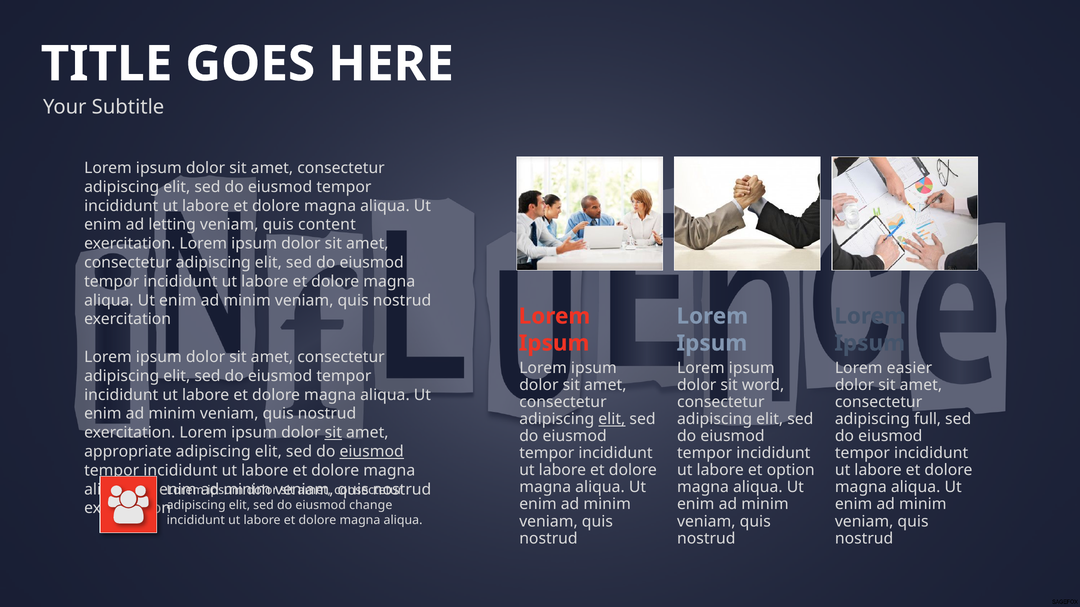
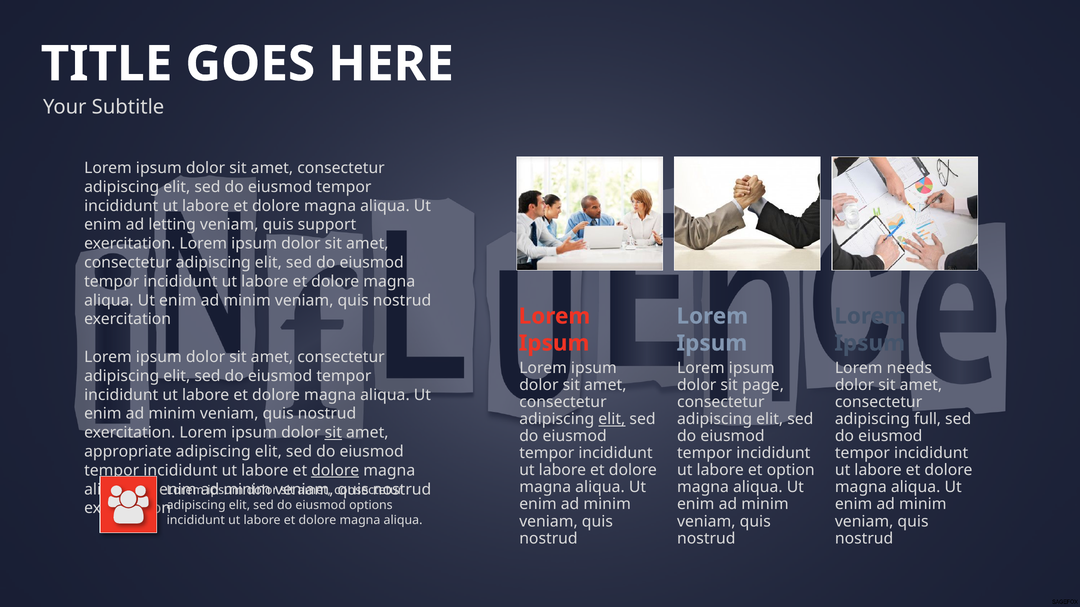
content: content -> support (327, 225)
easier: easier -> needs (909, 368)
word: word -> page (763, 386)
eiusmod underline: present -> none (372, 452)
dolore underline: none -> present (335, 471)
change: change -> options (371, 506)
